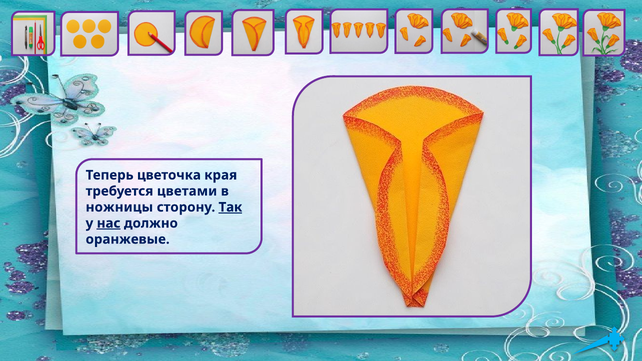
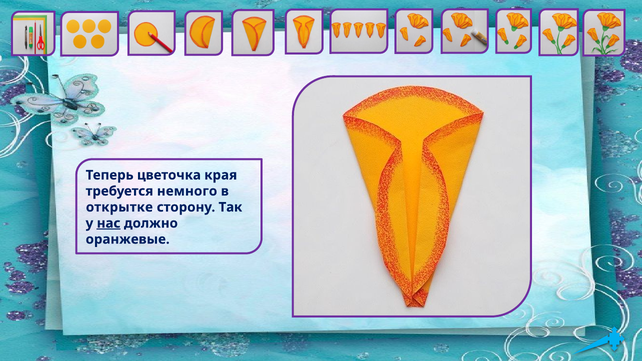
цветами: цветами -> немного (187, 191)
ножницы: ножницы -> открытке (119, 207)
Так underline: present -> none (230, 207)
